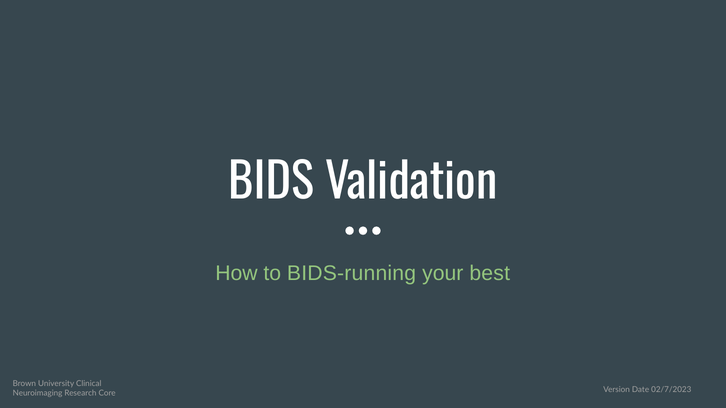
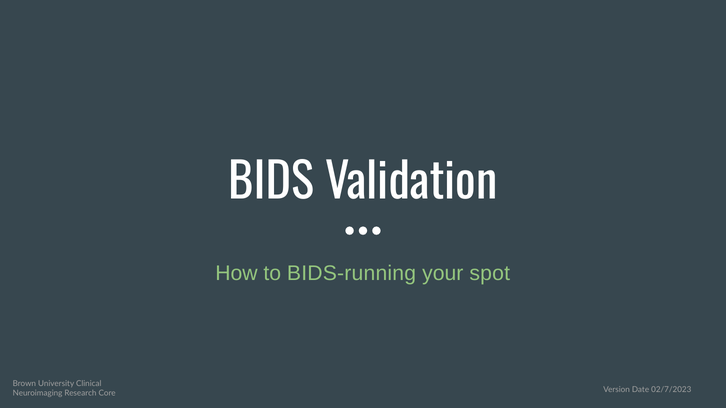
best: best -> spot (490, 274)
